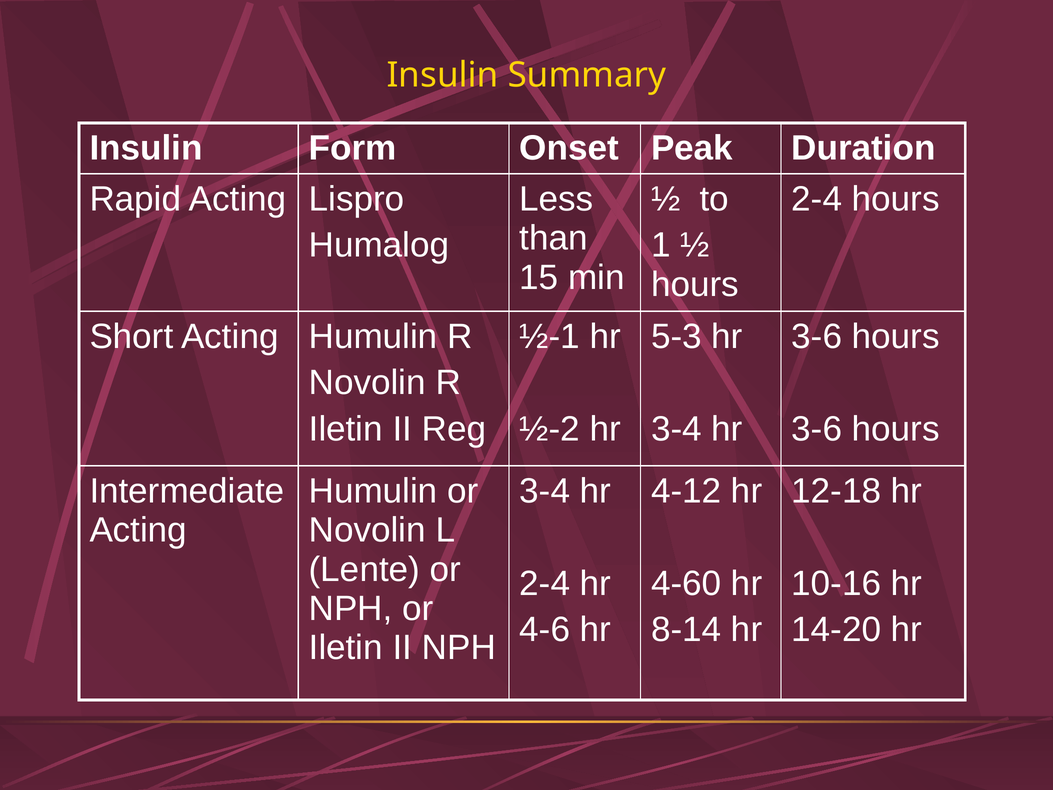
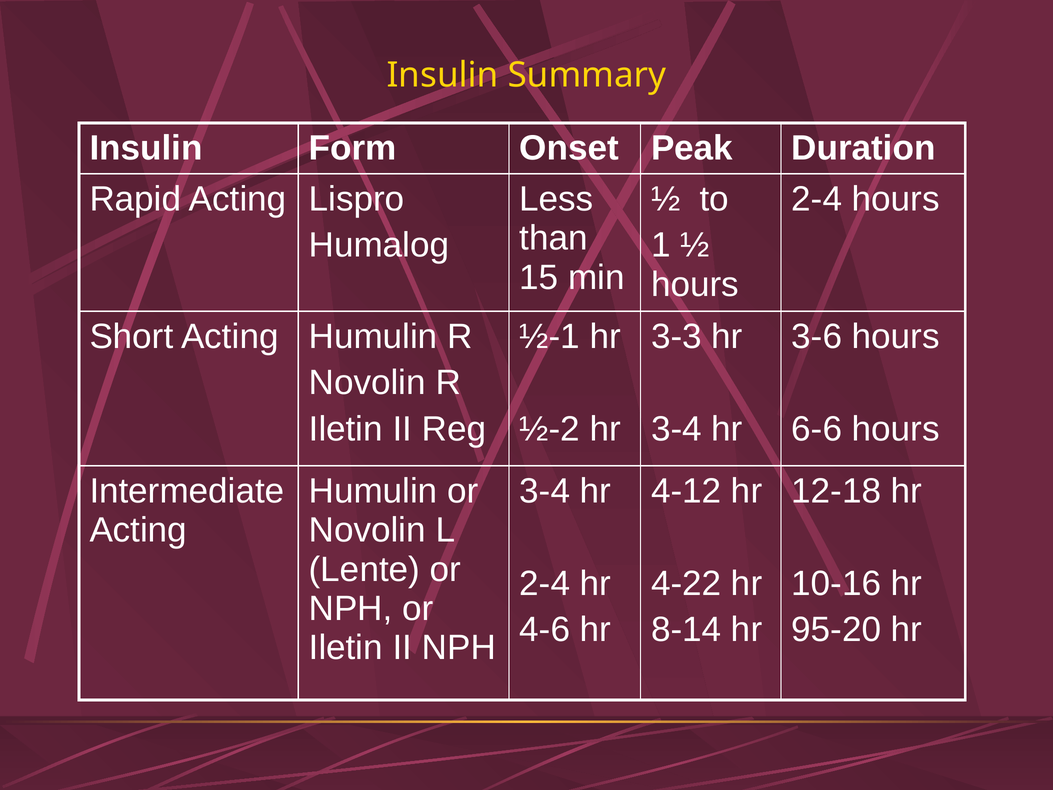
5-3: 5-3 -> 3-3 (676, 337)
3-6: 3-6 -> 6-6 (817, 429)
4-60: 4-60 -> 4-22 (686, 583)
14-20: 14-20 -> 95-20 (836, 629)
